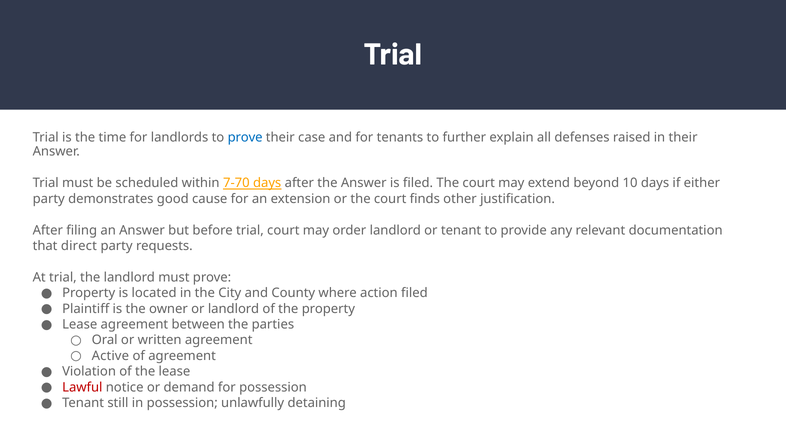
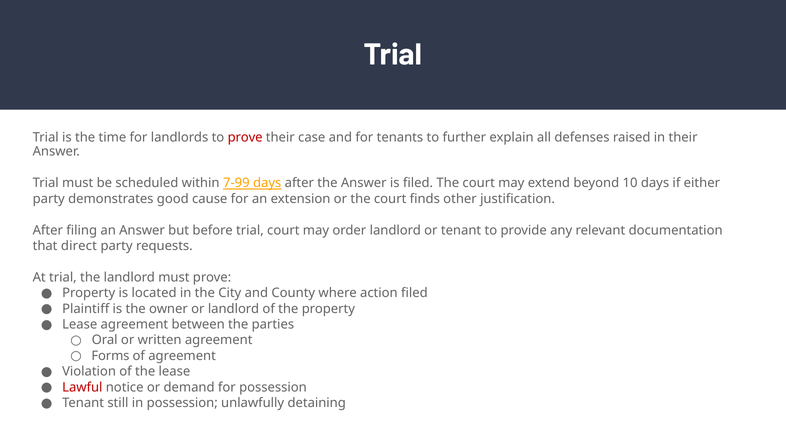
prove colour: blue -> red (245, 137)
7-70: 7-70 -> 7-99 (236, 183)
Active: Active -> Forms (110, 356)
